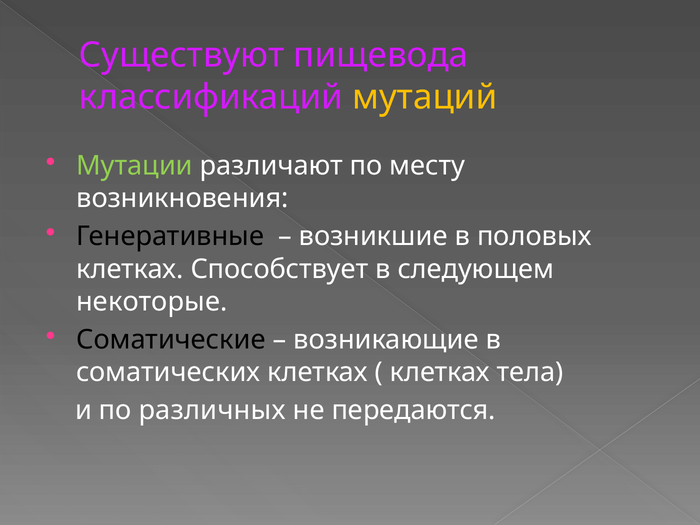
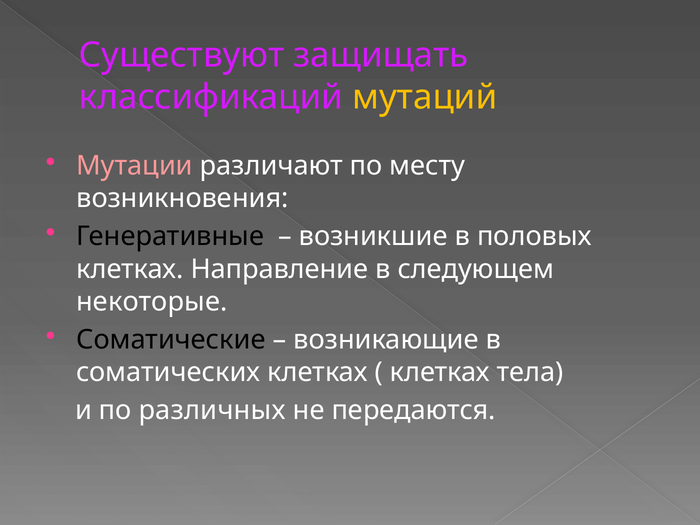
пищевода: пищевода -> защищать (381, 55)
Мутации colour: light green -> pink (135, 166)
Способствует: Способствует -> Направление (279, 269)
